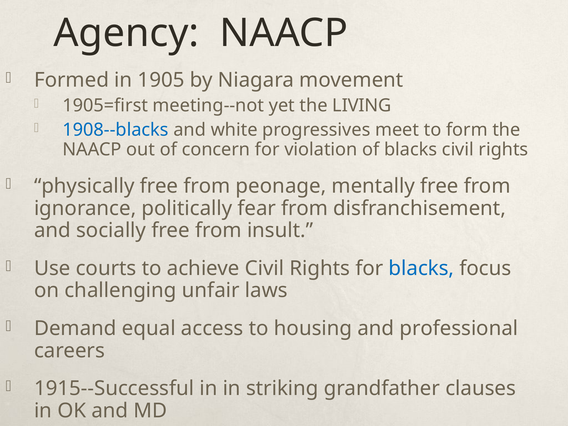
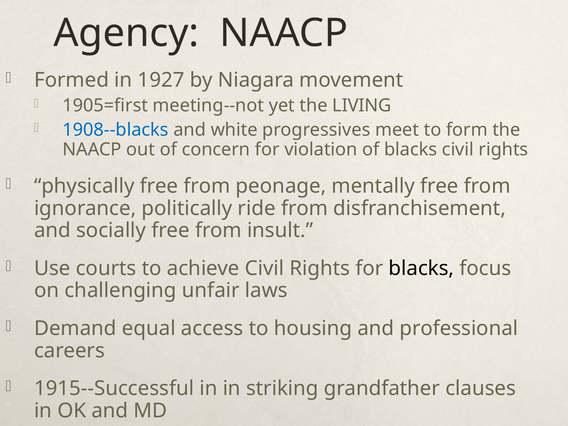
1905: 1905 -> 1927 (161, 80)
fear: fear -> ride (257, 208)
blacks colour: blue -> black (421, 268)
